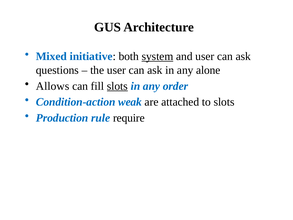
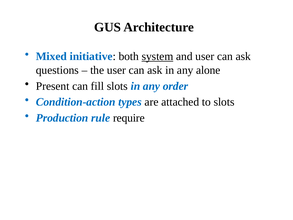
Allows: Allows -> Present (53, 86)
slots underline: present -> none (117, 86)
weak: weak -> types (130, 102)
